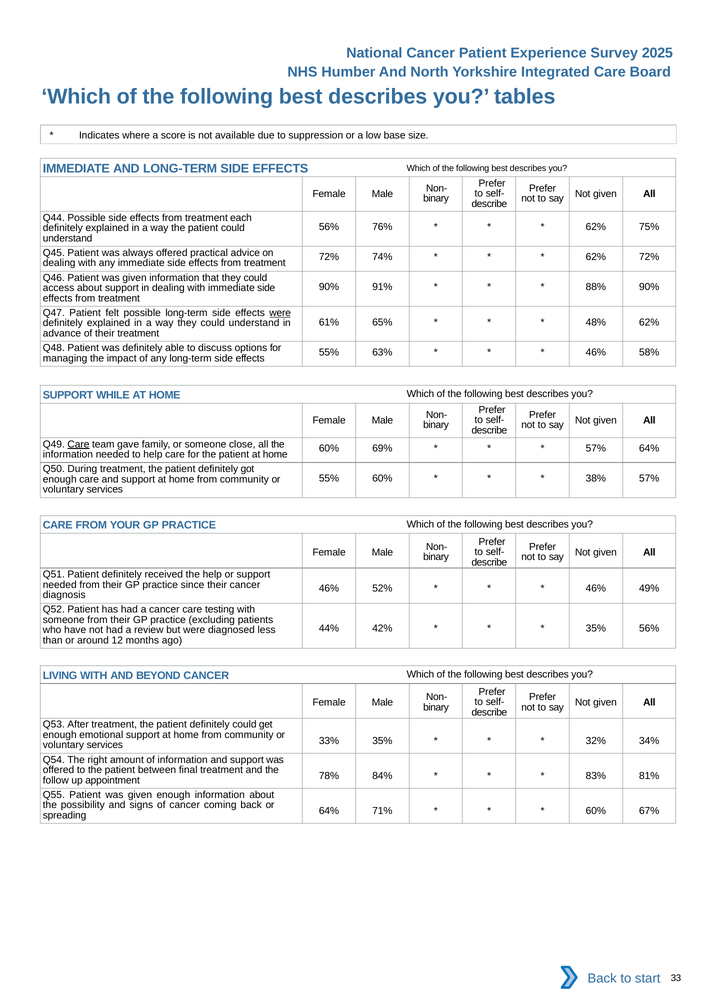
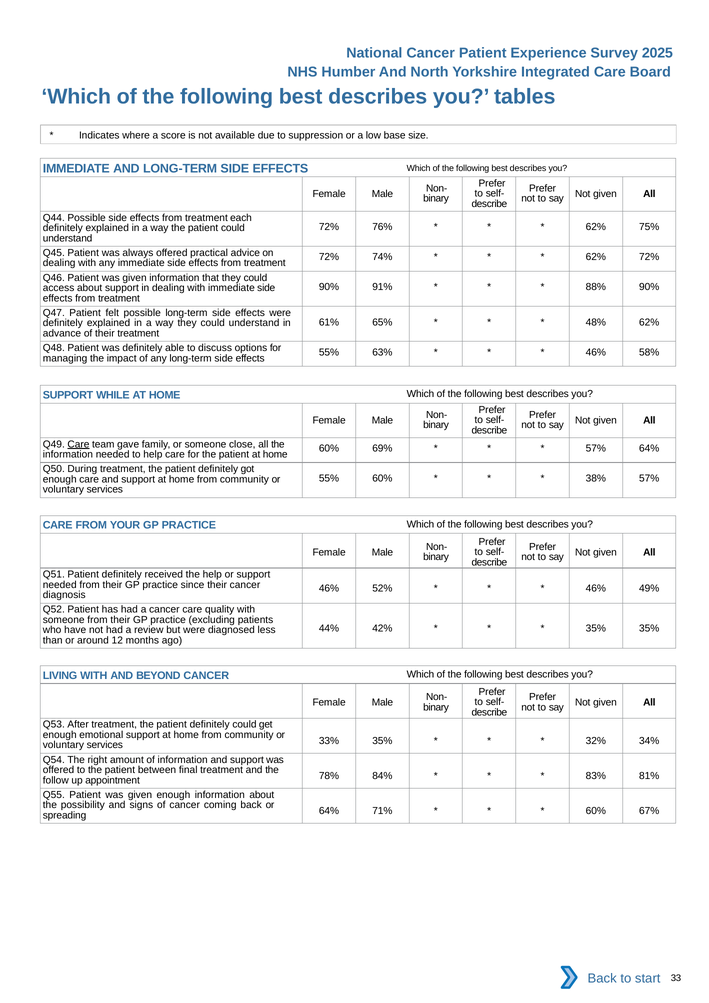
56%: 56% -> 72% (329, 227)
were underline: present -> none (280, 313)
testing: testing -> quality (220, 610)
35% 56%: 56% -> 35% (649, 629)
